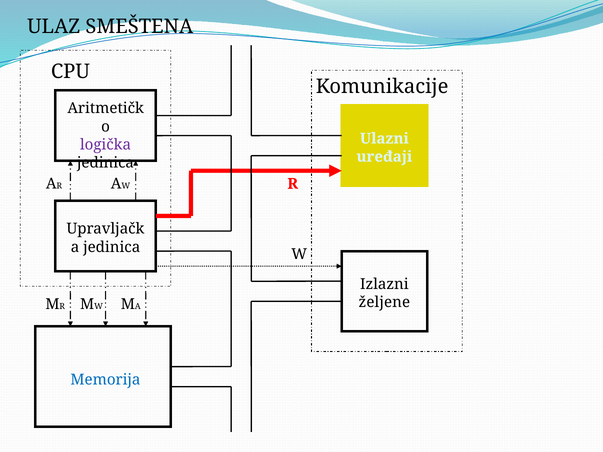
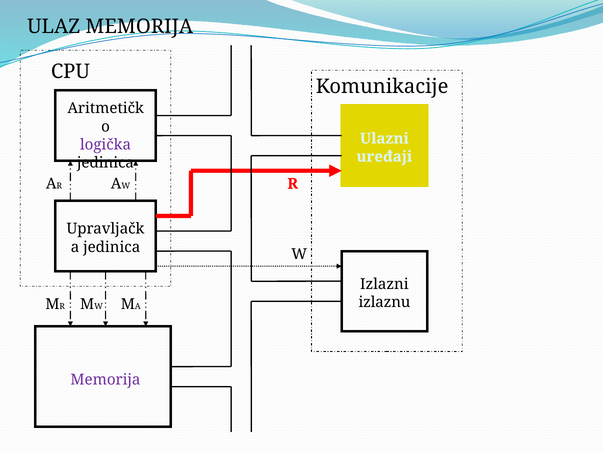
ULAZ SMEŠTENA: SMEŠTENA -> MEMORIJA (139, 26)
željene: željene -> izlaznu (384, 302)
Memorija colour: blue -> purple (105, 380)
